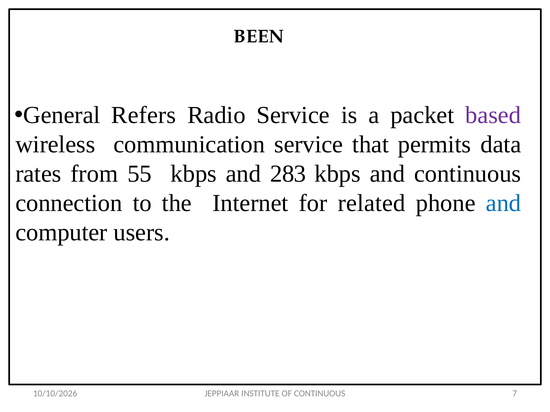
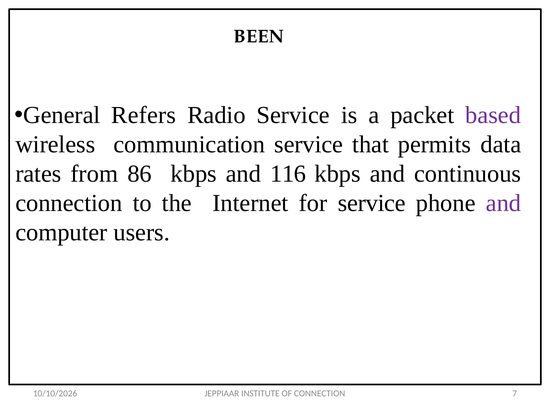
55: 55 -> 86 (140, 174)
283: 283 -> 116 (288, 174)
for related: related -> service (372, 203)
and colour: blue -> purple (504, 203)
OF CONTINUOUS: CONTINUOUS -> CONNECTION (320, 394)
